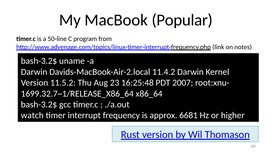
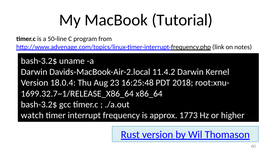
Popular: Popular -> Tutorial (182, 20)
11.5.2: 11.5.2 -> 18.0.4 (63, 83)
2007: 2007 -> 2018 (183, 83)
6681: 6681 -> 1773 (188, 115)
